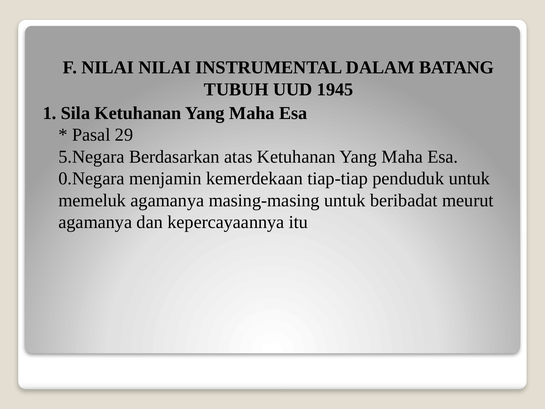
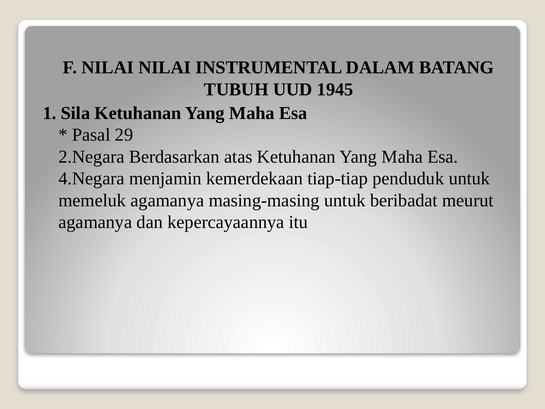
5.Negara: 5.Negara -> 2.Negara (91, 157)
0.Negara: 0.Negara -> 4.Negara (91, 178)
